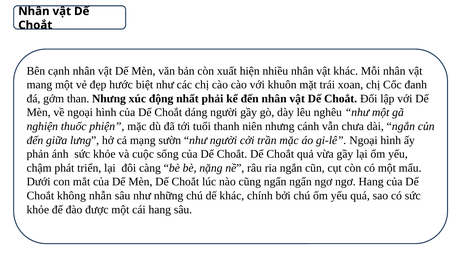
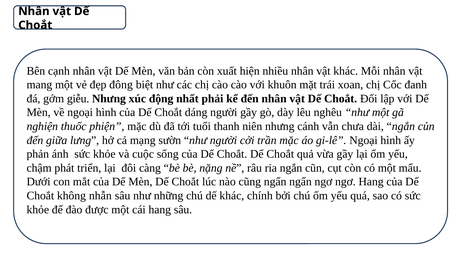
hước: hước -> đông (121, 85)
than: than -> giễu (78, 99)
